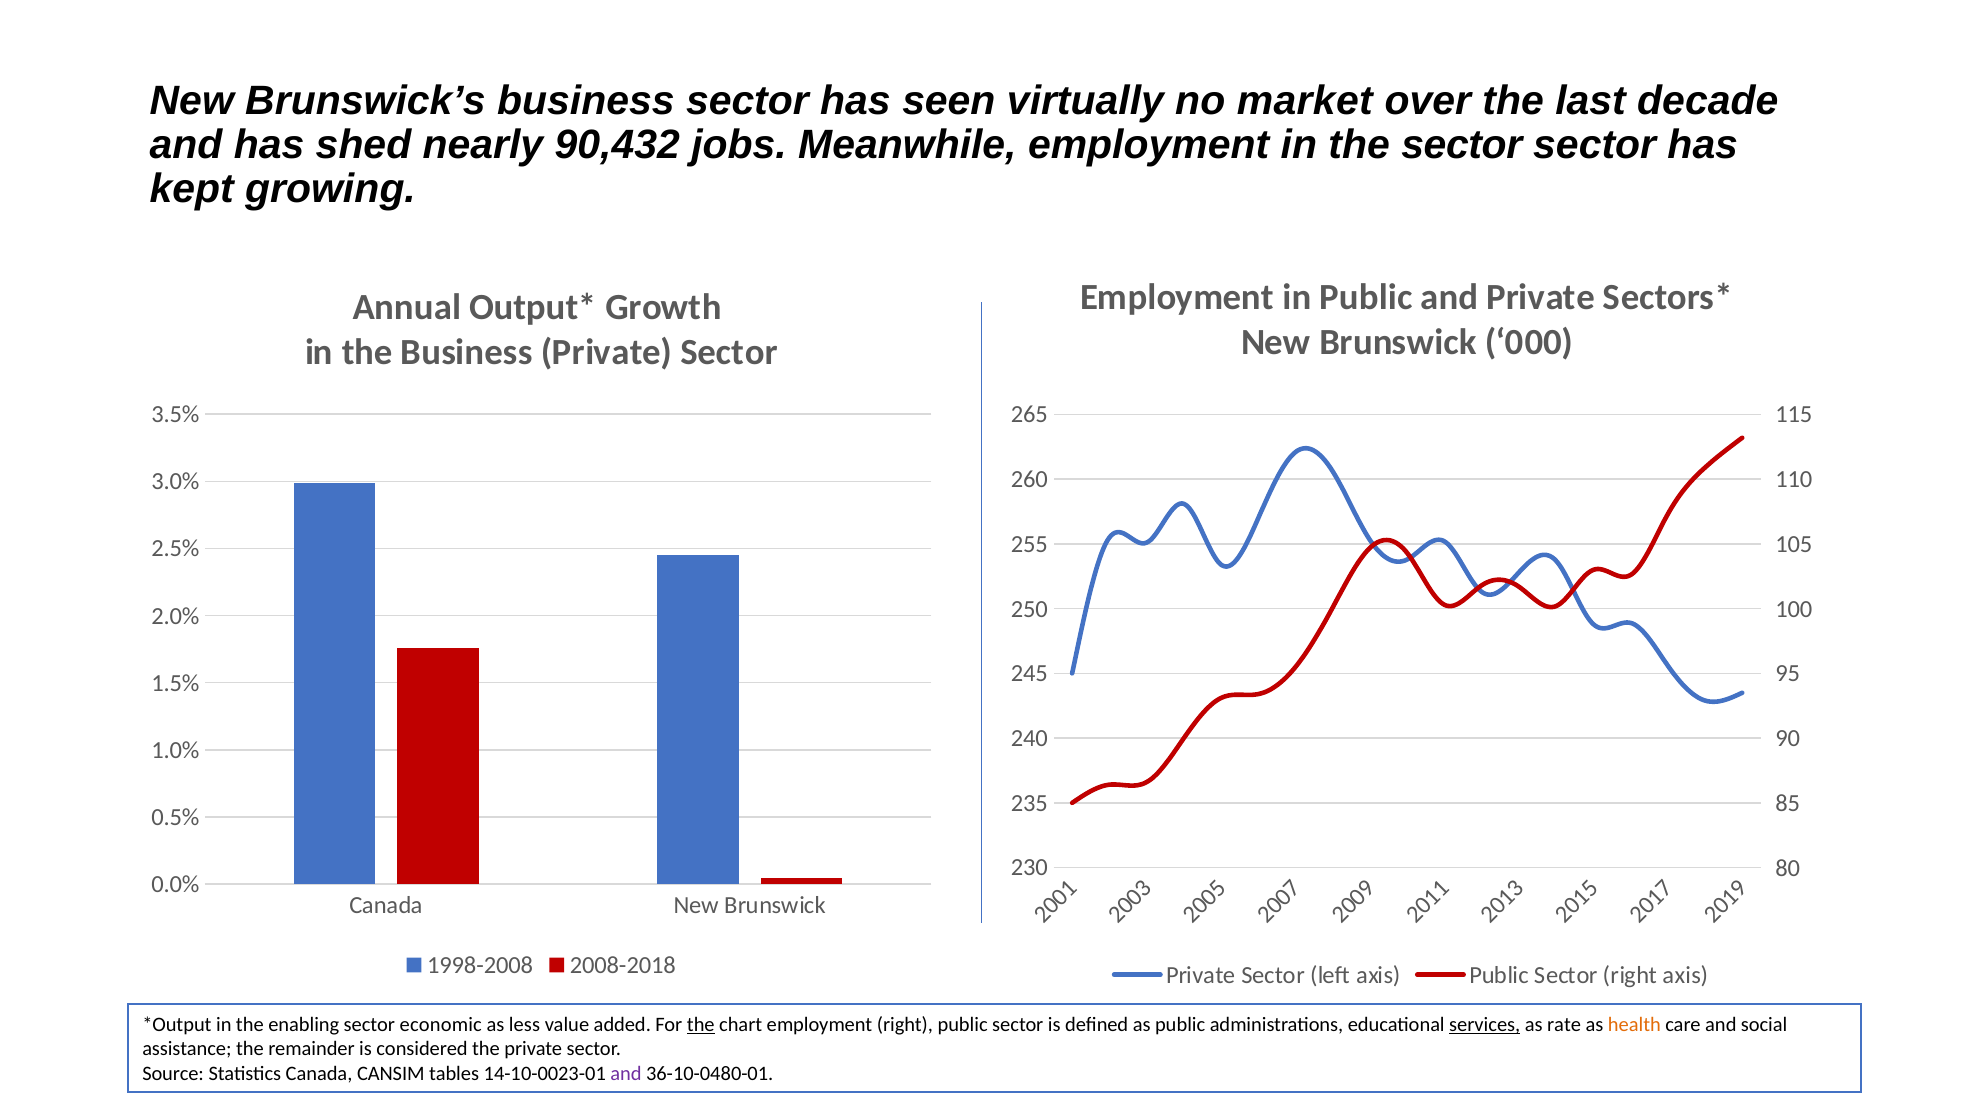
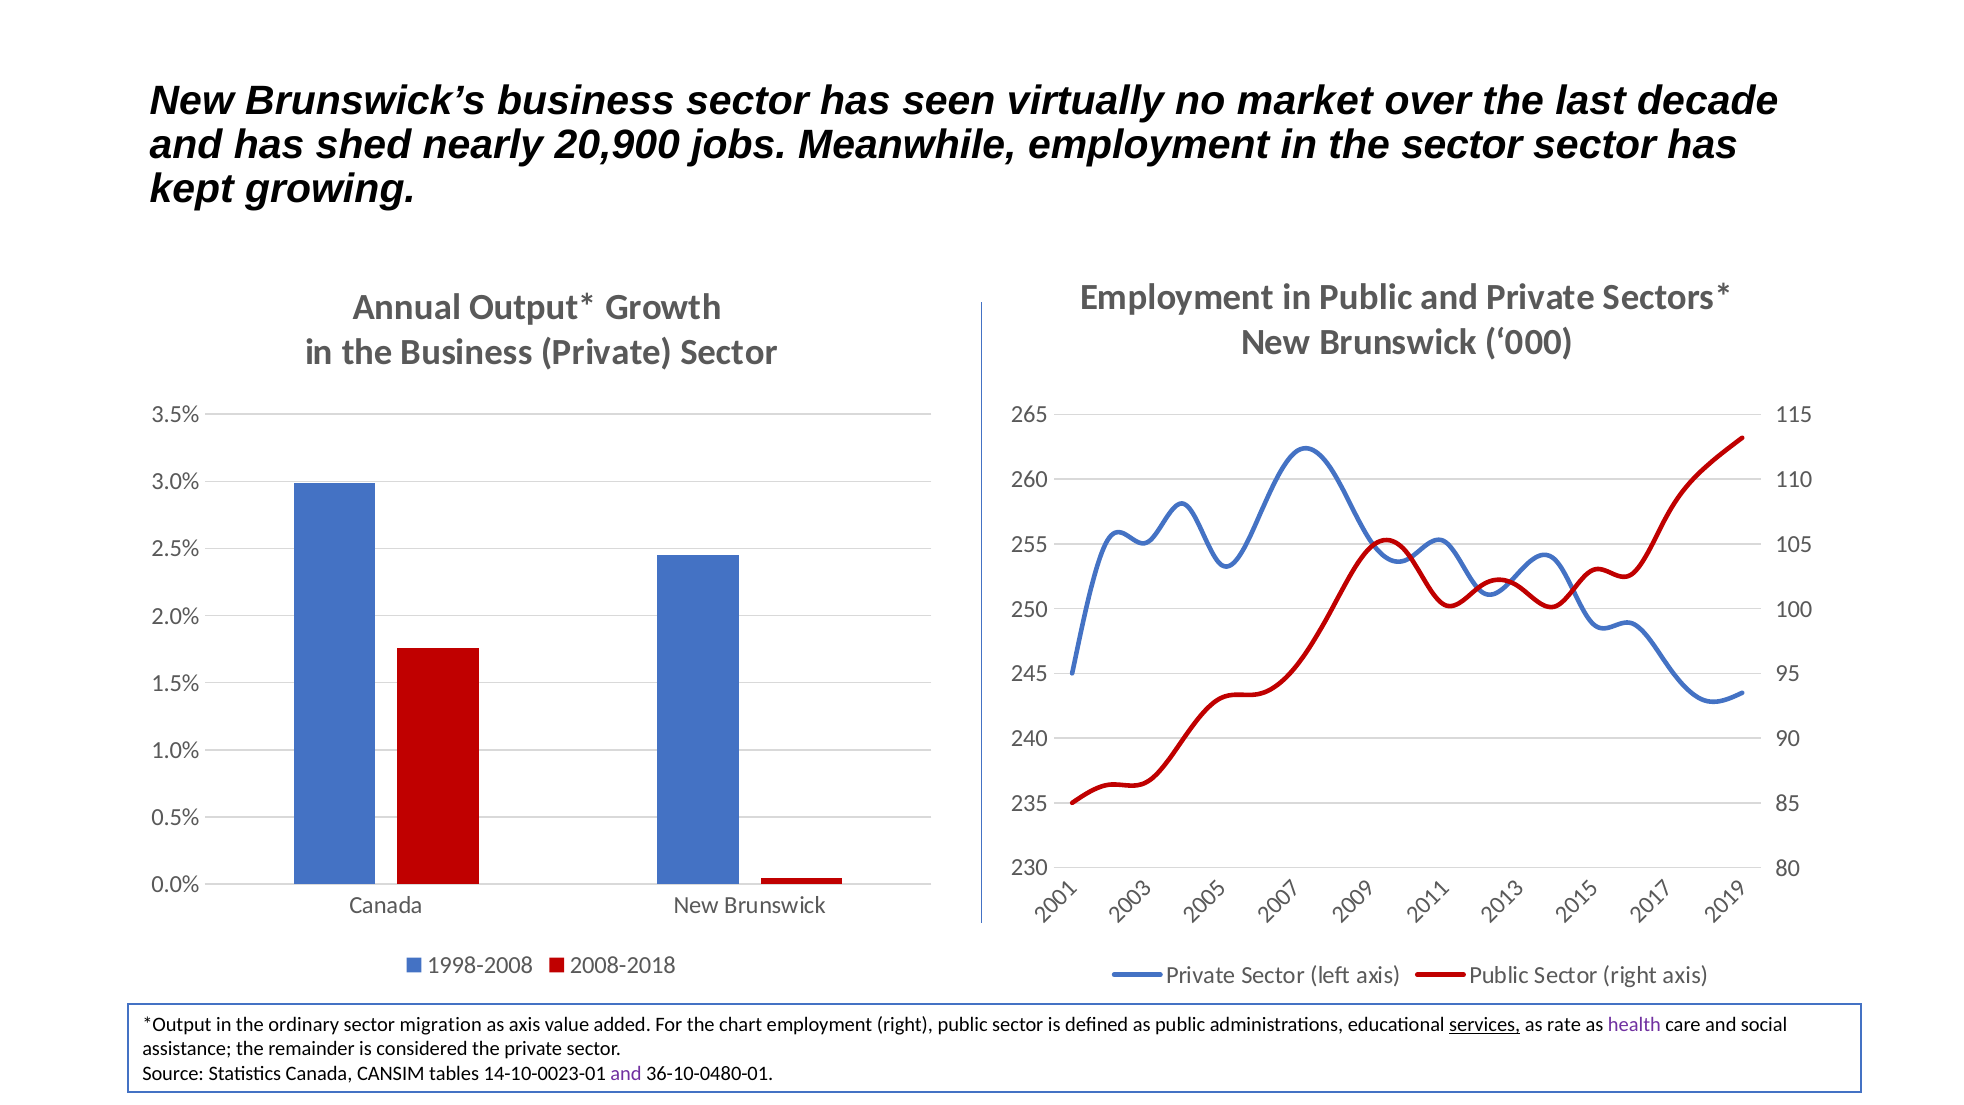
90,432: 90,432 -> 20,900 (617, 145)
enabling: enabling -> ordinary (304, 1024)
economic: economic -> migration (441, 1024)
as less: less -> axis (525, 1024)
the underline: present -> none (701, 1024)
health colour: orange -> purple (1634, 1024)
